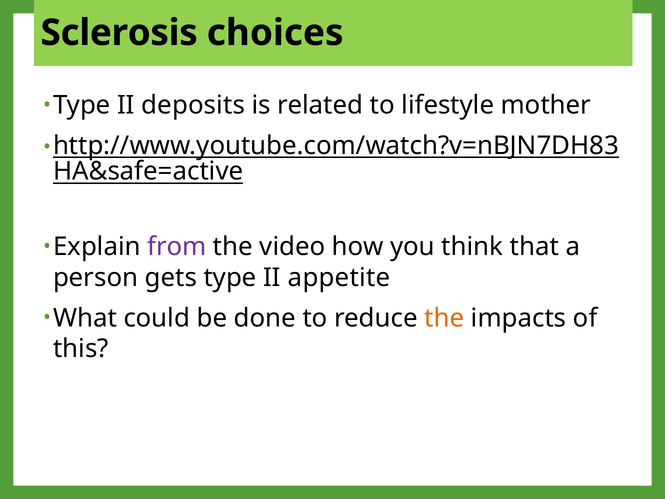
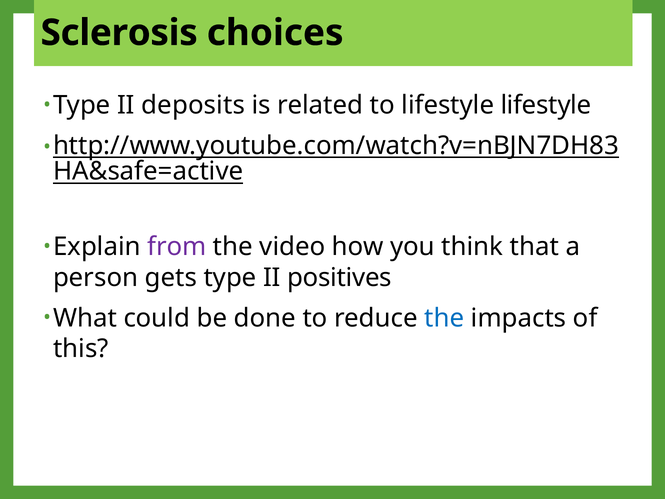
lifestyle mother: mother -> lifestyle (546, 105)
appetite: appetite -> positives (339, 278)
the colour: orange -> blue (444, 318)
